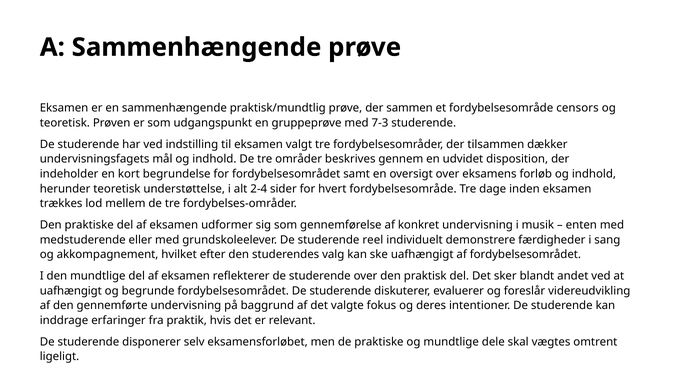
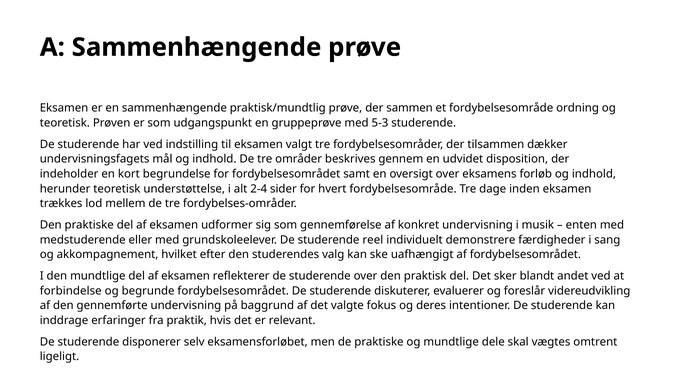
censors: censors -> ordning (578, 108)
7-3: 7-3 -> 5-3 (380, 123)
uafhængigt: uafhængigt -> forbindelse (71, 291)
